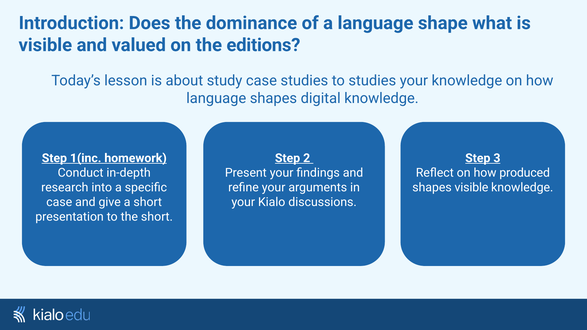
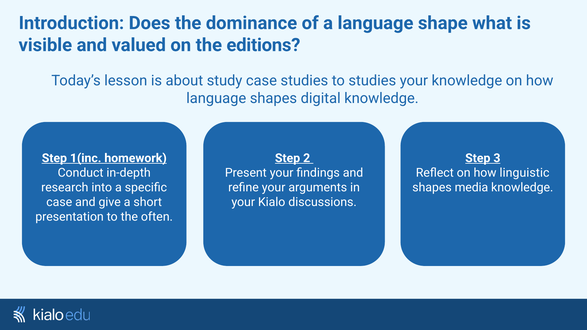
produced: produced -> linguistic (525, 173)
shapes visible: visible -> media (471, 188)
the short: short -> often (157, 217)
